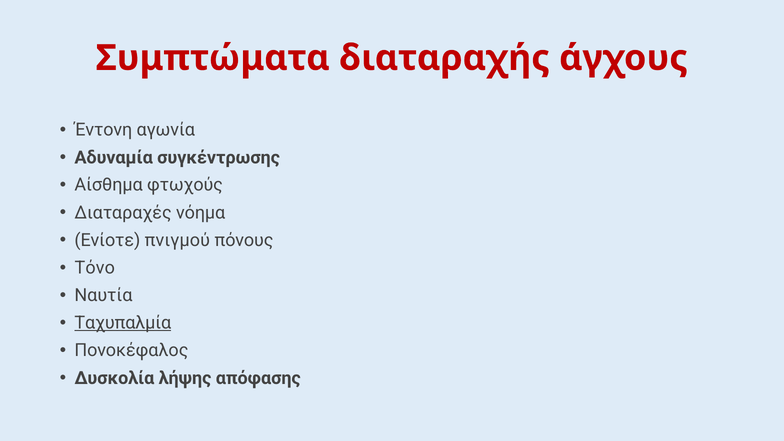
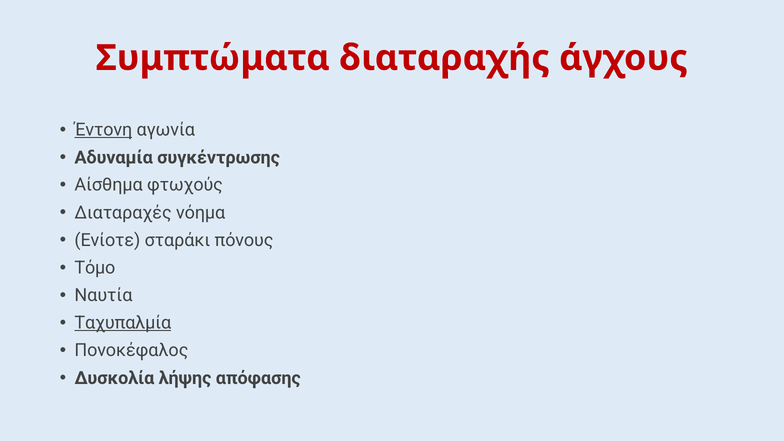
Έντονη underline: none -> present (103, 130)
πνιγμού: πνιγμού -> σταράκι (177, 240)
Τόνο: Τόνο -> Τόμο (95, 268)
